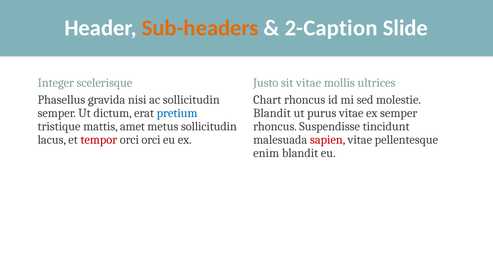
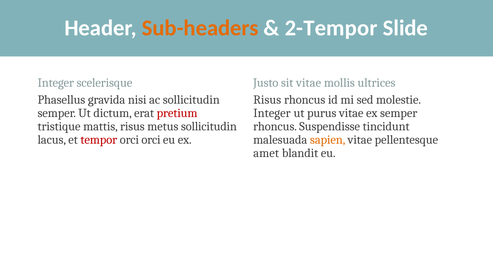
2-Caption: 2-Caption -> 2-Tempor (331, 28)
Chart: Chart -> Risus (267, 99)
pretium colour: blue -> red (177, 113)
Blandit: Blandit -> Integer (272, 113)
mattis amet: amet -> risus (132, 126)
sapien colour: red -> orange (328, 139)
enim: enim -> amet (266, 153)
